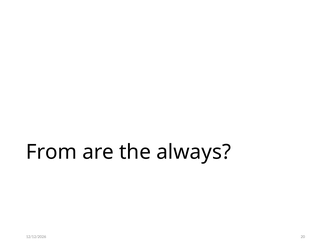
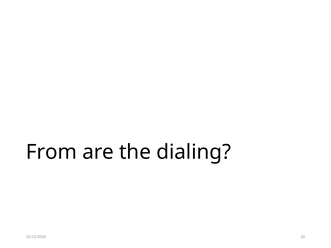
always: always -> dialing (194, 152)
